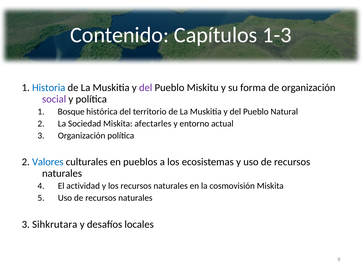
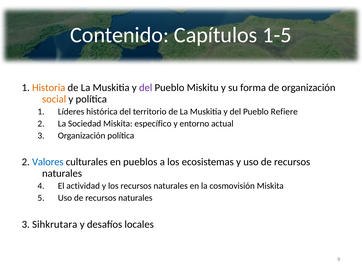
1-3: 1-3 -> 1-5 (277, 35)
Historia colour: blue -> orange (49, 87)
social colour: purple -> orange (54, 99)
Bosque: Bosque -> Líderes (71, 111)
Natural: Natural -> Refiere (284, 111)
afectarles: afectarles -> específico (153, 123)
